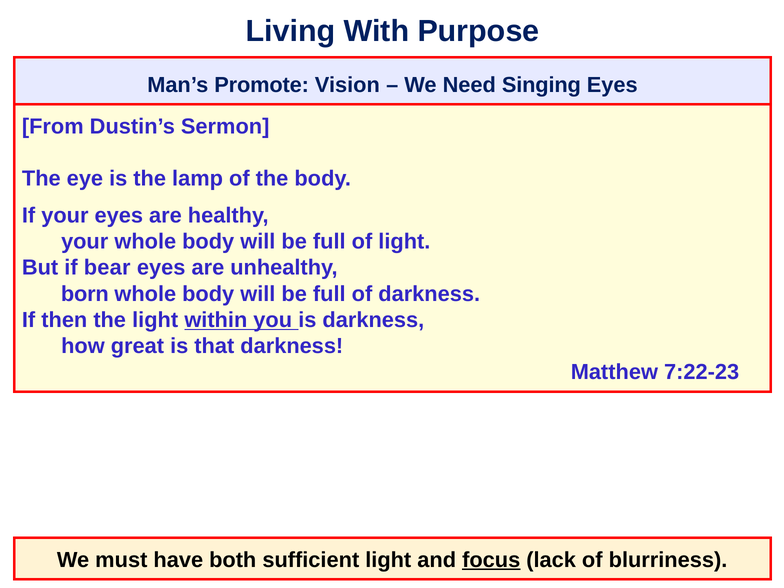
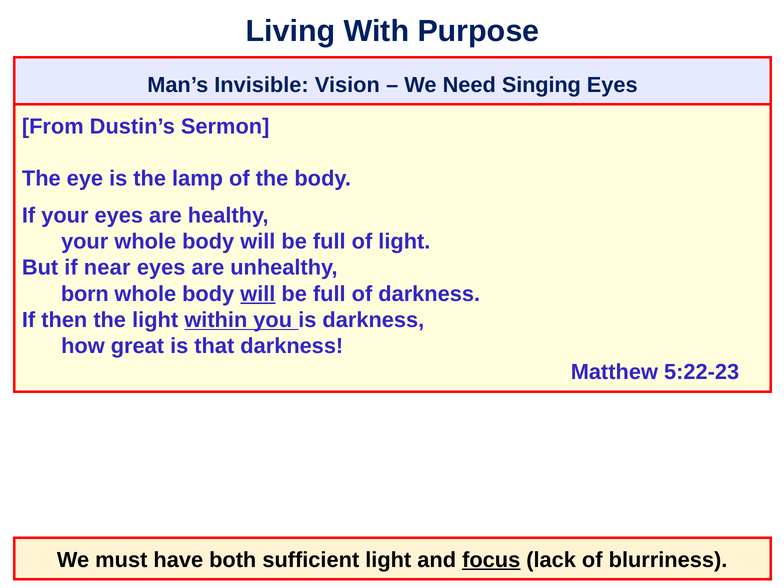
Promote: Promote -> Invisible (262, 85)
bear: bear -> near (107, 268)
will underline: none -> present (258, 294)
7:22-23: 7:22-23 -> 5:22-23 (702, 372)
